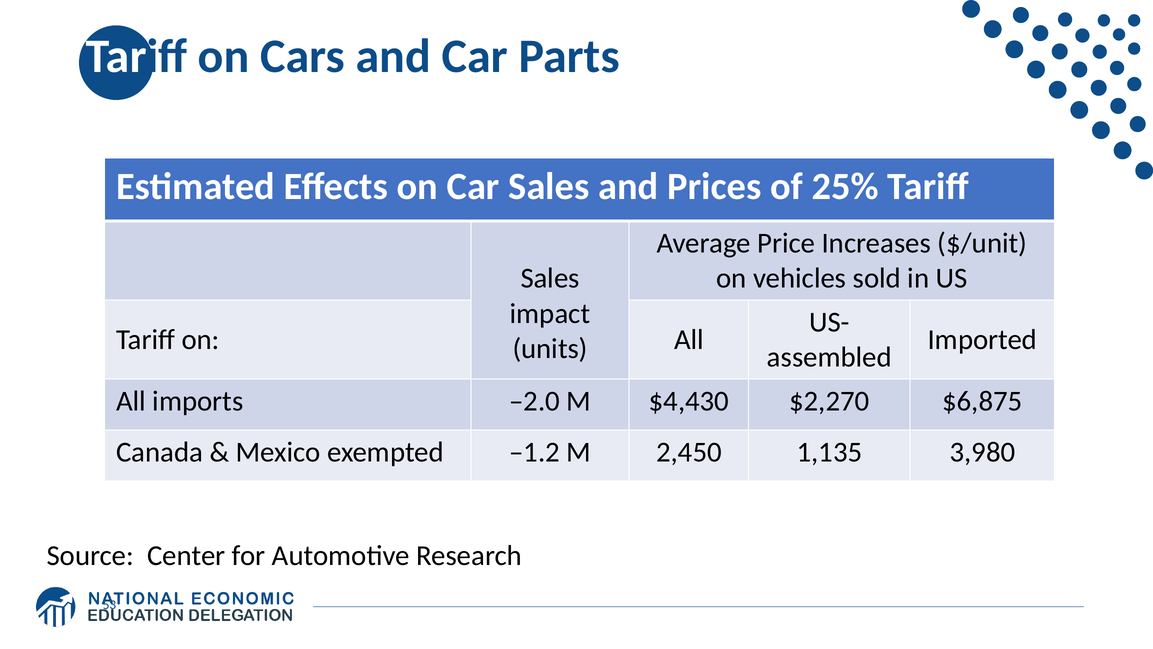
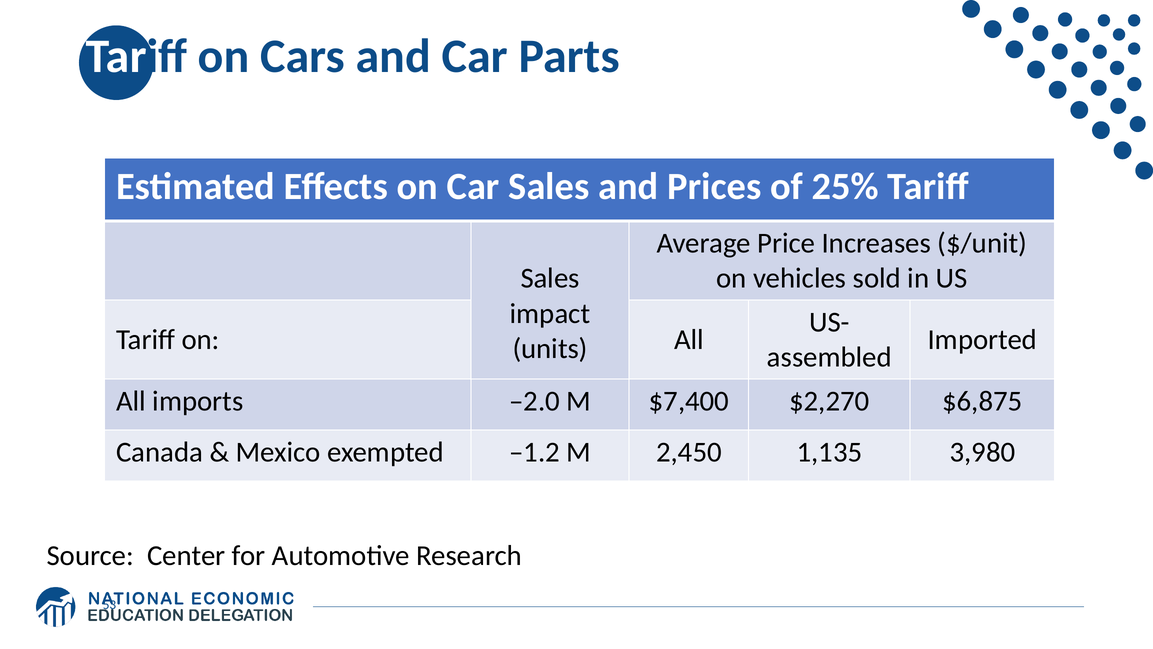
$4,430: $4,430 -> $7,400 (689, 401)
